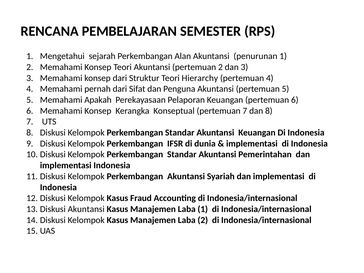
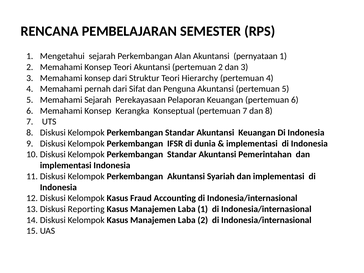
penurunan: penurunan -> pernyataan (256, 56)
Memahami Apakah: Apakah -> Sejarah (98, 100)
Akuntansi: Akuntansi -> Reporting (86, 209)
